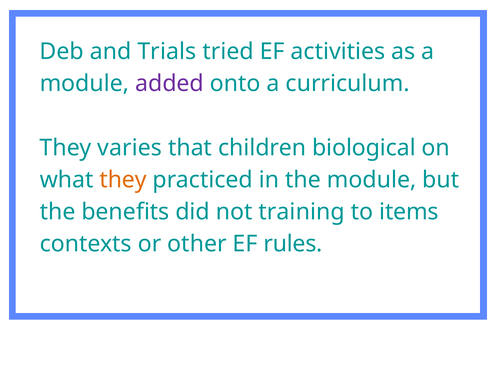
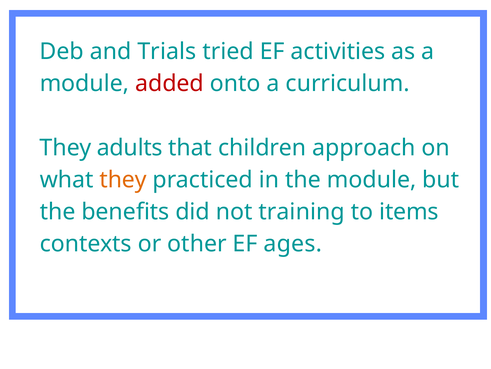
added colour: purple -> red (170, 83)
varies: varies -> adults (130, 147)
biological: biological -> approach (364, 147)
rules: rules -> ages (293, 243)
